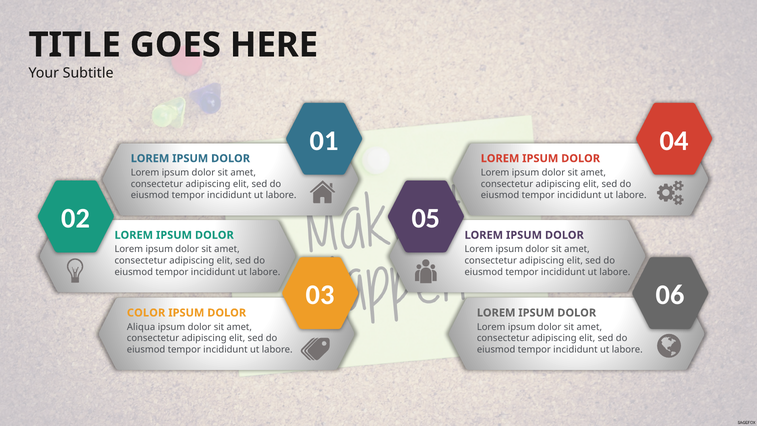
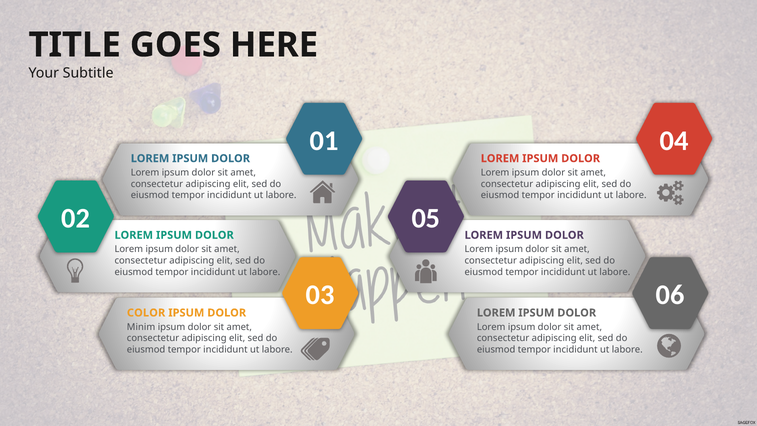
Aliqua: Aliqua -> Minim (141, 327)
